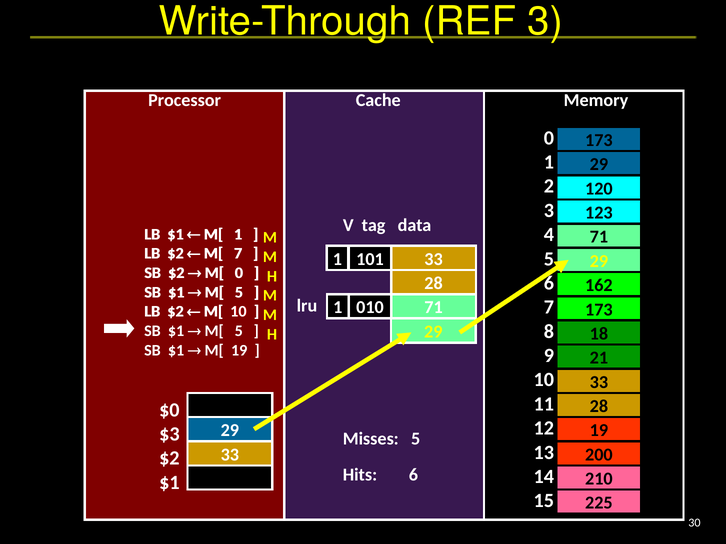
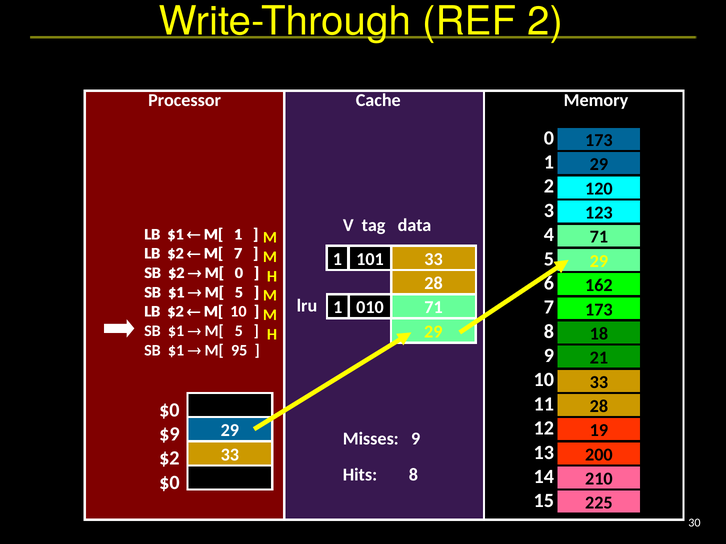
REF 3: 3 -> 2 (545, 21)
M[ 19: 19 -> 95 (239, 351)
$3: $3 -> $9 (169, 435)
Misses 5: 5 -> 9 (416, 439)
Hits 6: 6 -> 8 (413, 475)
$1: $1 -> $0 (169, 483)
